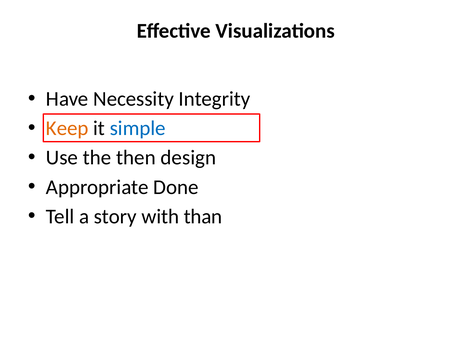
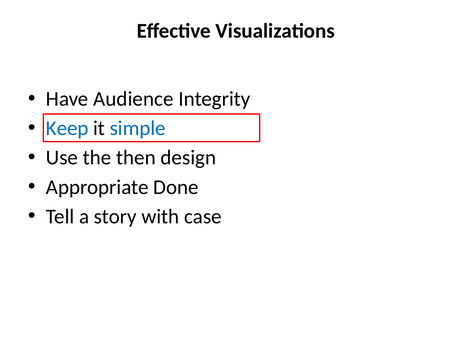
Necessity: Necessity -> Audience (133, 99)
Keep colour: orange -> blue (67, 128)
than: than -> case (203, 216)
